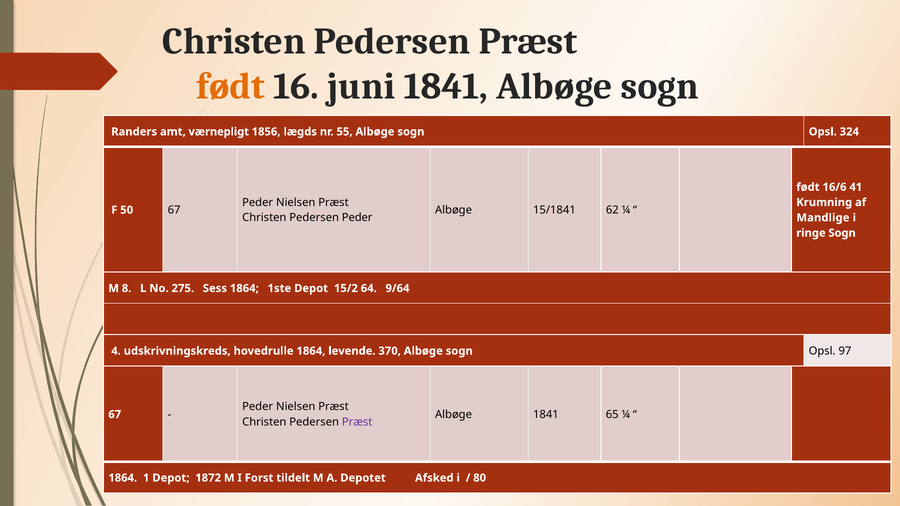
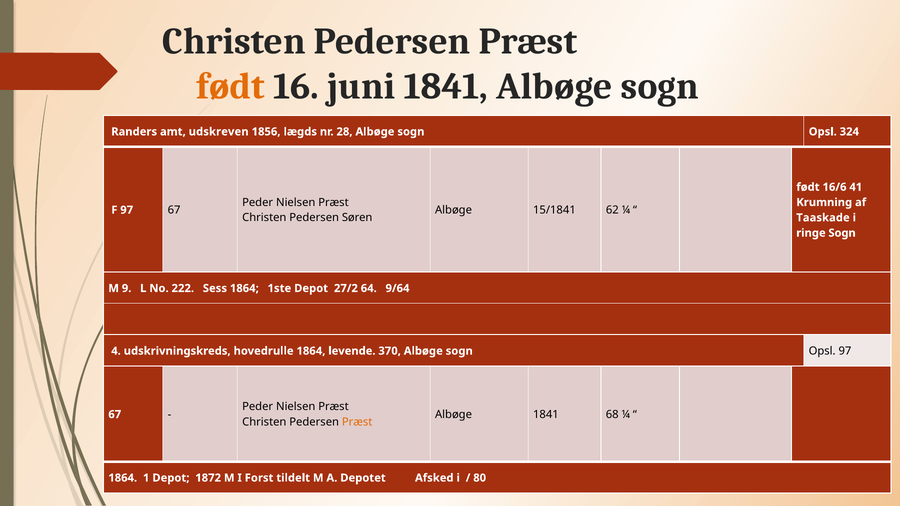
værnepligt: værnepligt -> udskreven (219, 132)
55: 55 -> 28 (345, 132)
F 50: 50 -> 97 (127, 210)
Pedersen Peder: Peder -> Søren (357, 218)
Mandlige: Mandlige -> Taaskade (823, 218)
8: 8 -> 9 (127, 288)
275: 275 -> 222 (183, 288)
15/2: 15/2 -> 27/2 (346, 288)
65: 65 -> 68 (612, 415)
Præst colour: purple -> orange (357, 422)
